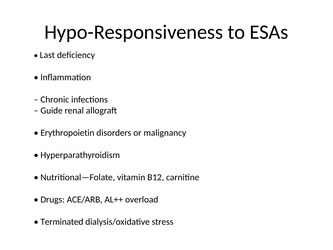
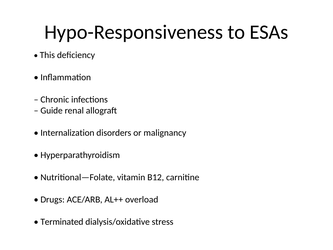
Last: Last -> This (47, 55)
Erythropoietin: Erythropoietin -> Internalization (67, 133)
